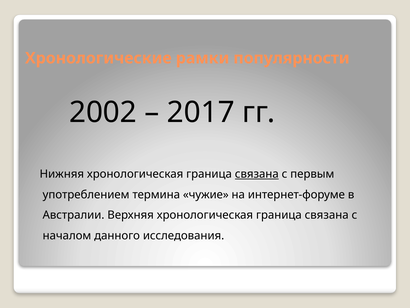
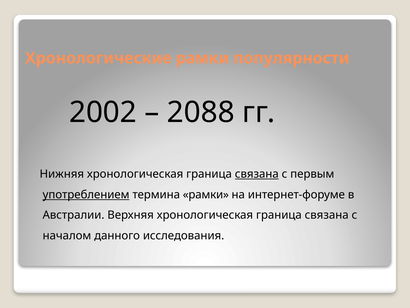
2017: 2017 -> 2088 (201, 112)
употреблением underline: none -> present (86, 194)
термина чужие: чужие -> рамки (206, 194)
